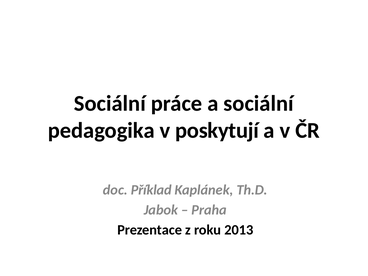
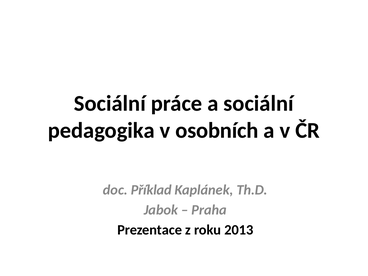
poskytují: poskytují -> osobních (217, 130)
